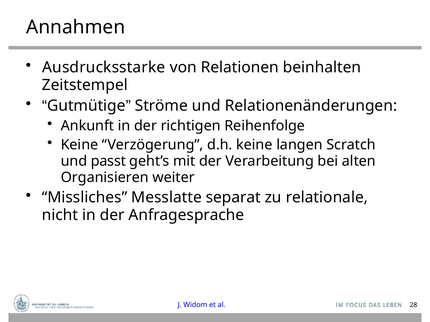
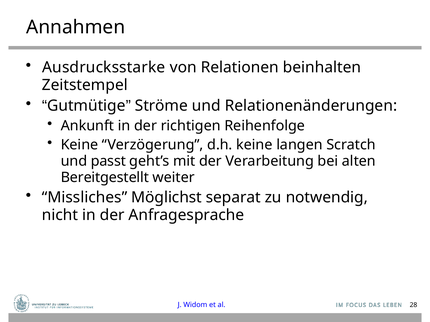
Organisieren: Organisieren -> Bereitgestellt (105, 178)
Messlatte: Messlatte -> Möglichst (167, 198)
relationale: relationale -> notwendig (327, 198)
